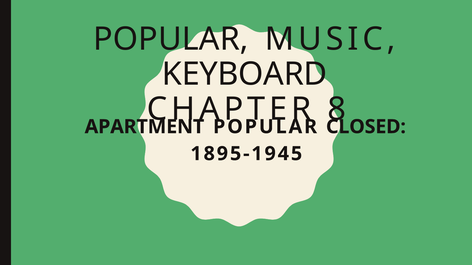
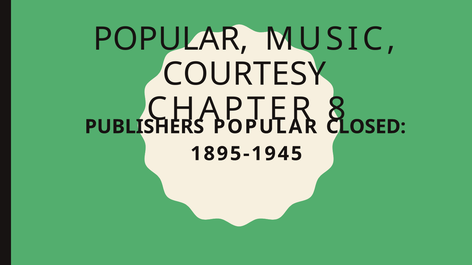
KEYBOARD: KEYBOARD -> COURTESY (244, 74)
APARTMENT: APARTMENT -> PUBLISHERS (144, 127)
